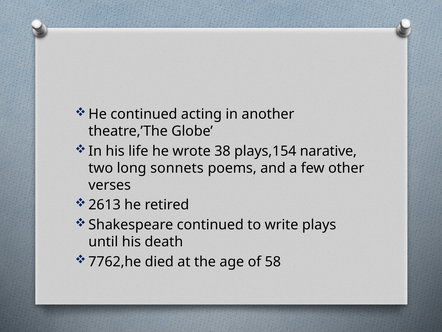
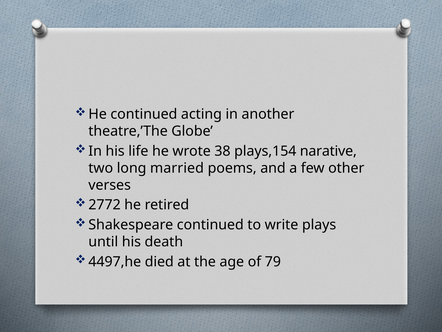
sonnets: sonnets -> married (177, 168)
2613: 2613 -> 2772 (105, 205)
7762,he: 7762,he -> 4497,he (115, 261)
58: 58 -> 79 (273, 261)
